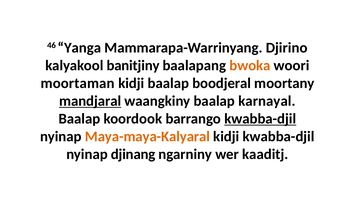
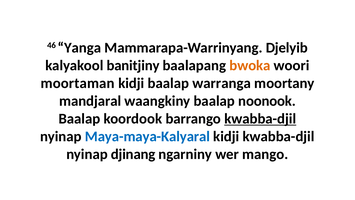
Djirino: Djirino -> Djelyib (287, 48)
boodjeral: boodjeral -> warranga (222, 83)
mandjaral underline: present -> none (90, 101)
karnayal: karnayal -> noonook (267, 101)
Maya-maya-Kalyaral colour: orange -> blue (147, 136)
kaaditj: kaaditj -> mango (265, 154)
